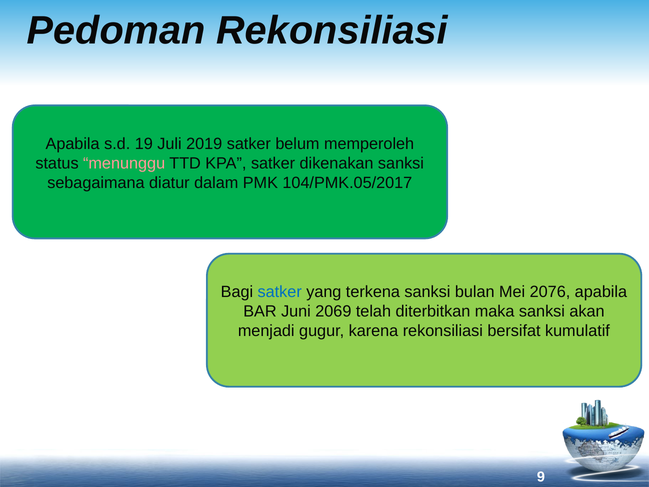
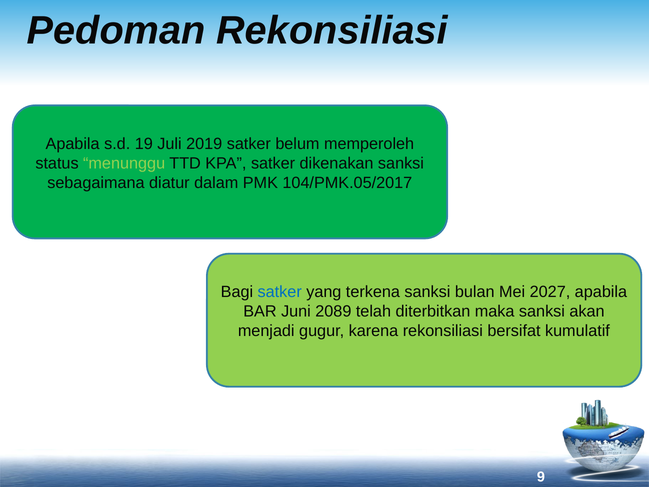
menunggu colour: pink -> light green (124, 163)
2076: 2076 -> 2027 (550, 292)
2069: 2069 -> 2089 (333, 311)
